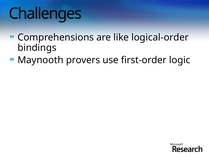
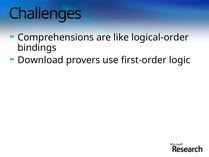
Maynooth: Maynooth -> Download (41, 60)
